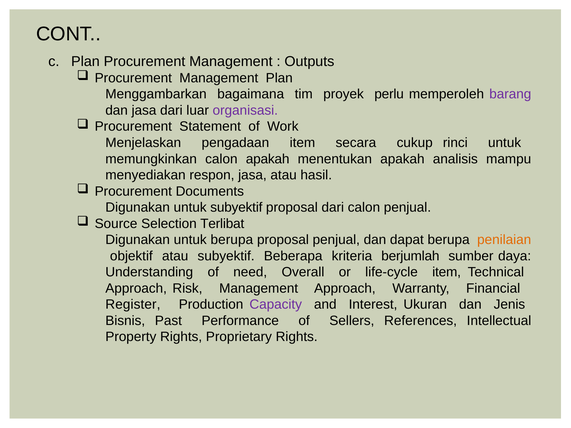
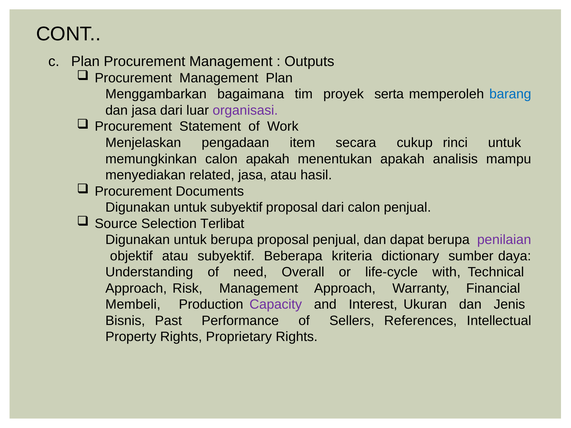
perlu: perlu -> serta (389, 94)
barang colour: purple -> blue (510, 94)
respon: respon -> related (212, 175)
penilaian colour: orange -> purple (504, 240)
berjumlah: berjumlah -> dictionary (410, 256)
life-cycle item: item -> with (446, 272)
Register: Register -> Membeli (133, 305)
